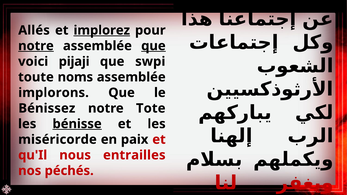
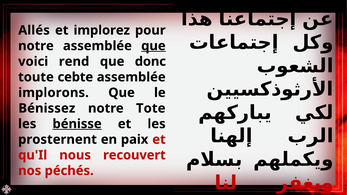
implorez underline: present -> none (102, 30)
notre underline: present -> none (36, 46)
pijaji: pijaji -> rend (74, 62)
swpi: swpi -> donc (150, 62)
noms: noms -> cebte (75, 77)
miséricorde: miséricorde -> prosternent (58, 140)
entrailles: entrailles -> recouvert (134, 155)
